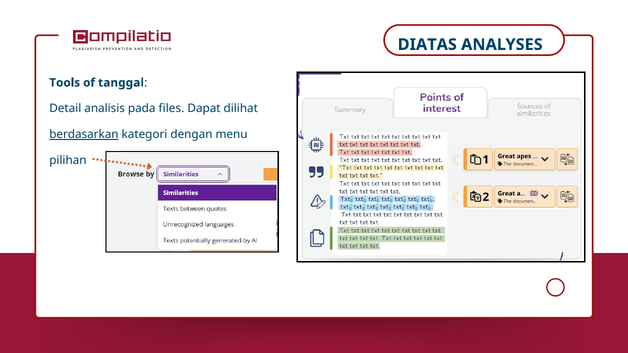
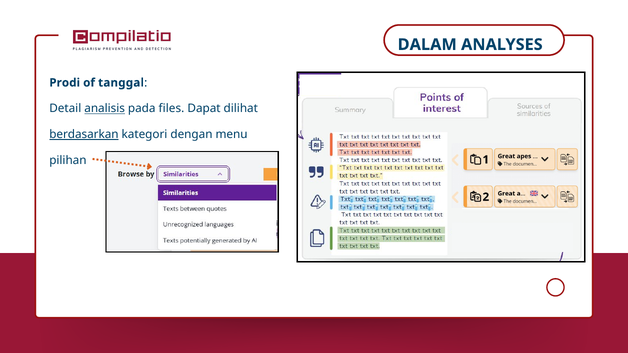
DIATAS: DIATAS -> DALAM (427, 45)
Tools: Tools -> Prodi (65, 83)
analisis underline: none -> present (105, 109)
